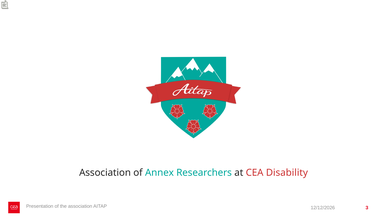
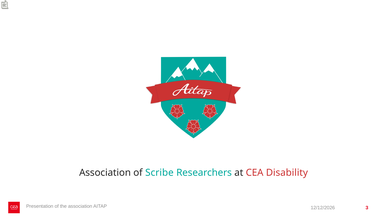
Annex: Annex -> Scribe (159, 173)
